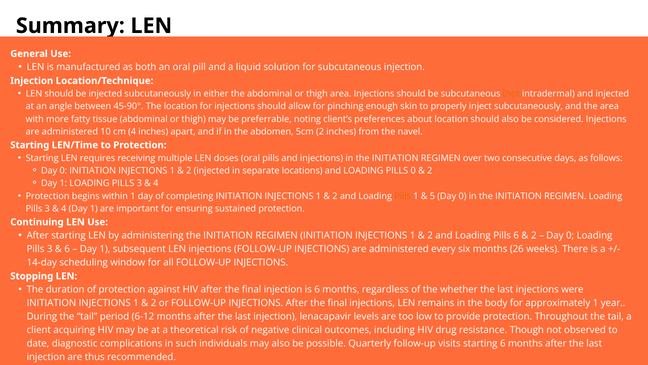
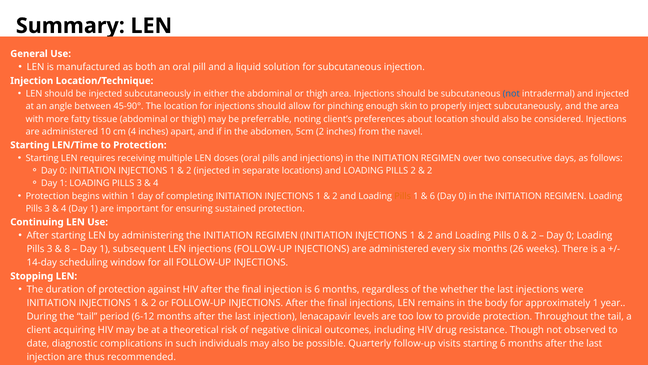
not colour: orange -> blue (511, 94)
PILLS 0: 0 -> 2 (413, 171)
5: 5 -> 6 (432, 196)
Pills 6: 6 -> 0 (516, 235)
6: 6 -> 8 (67, 249)
